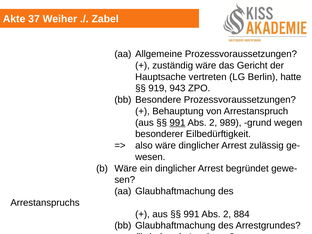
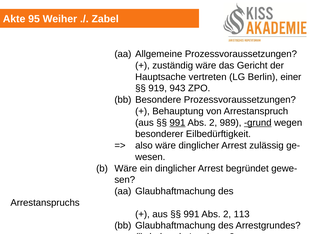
37: 37 -> 95 (34, 19)
hatte: hatte -> einer (291, 77)
grund underline: none -> present (258, 123)
884: 884 -> 113 (242, 214)
